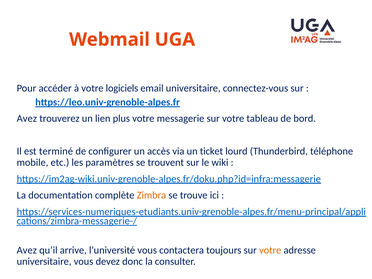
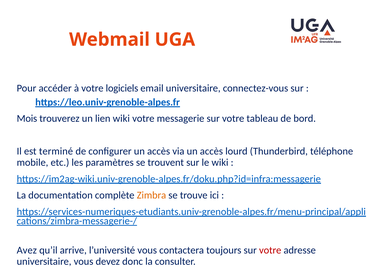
Avez: Avez -> Mois (27, 119)
lien plus: plus -> wiki (121, 119)
via un ticket: ticket -> accès (211, 151)
votre colour: orange -> red (270, 250)
